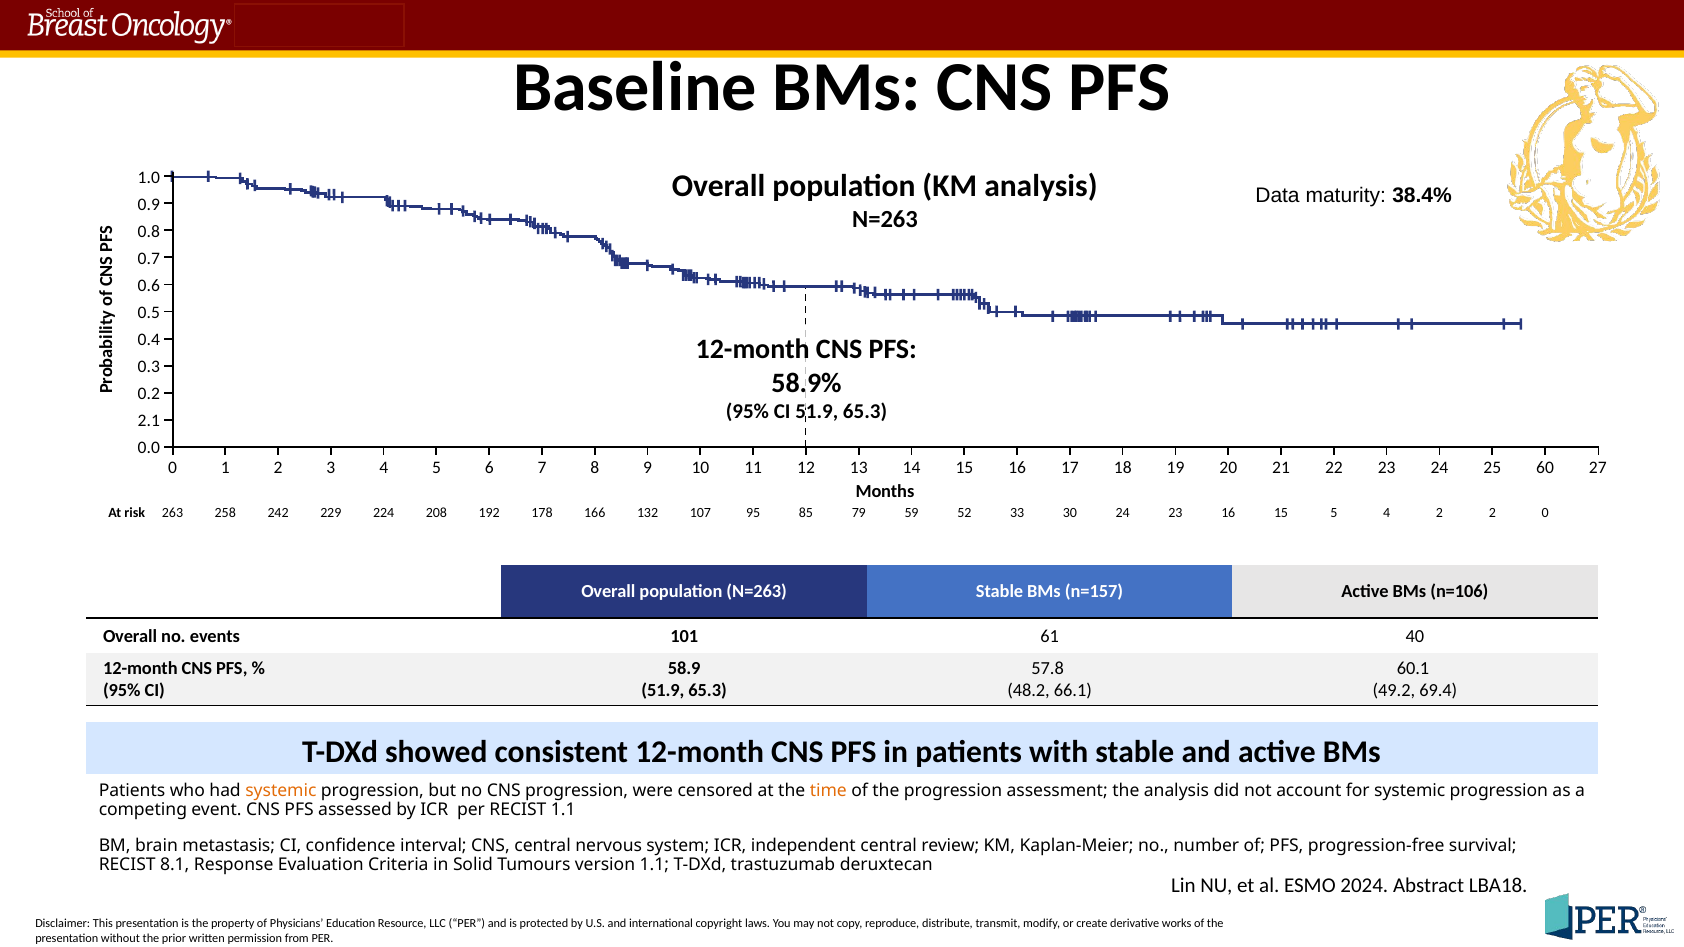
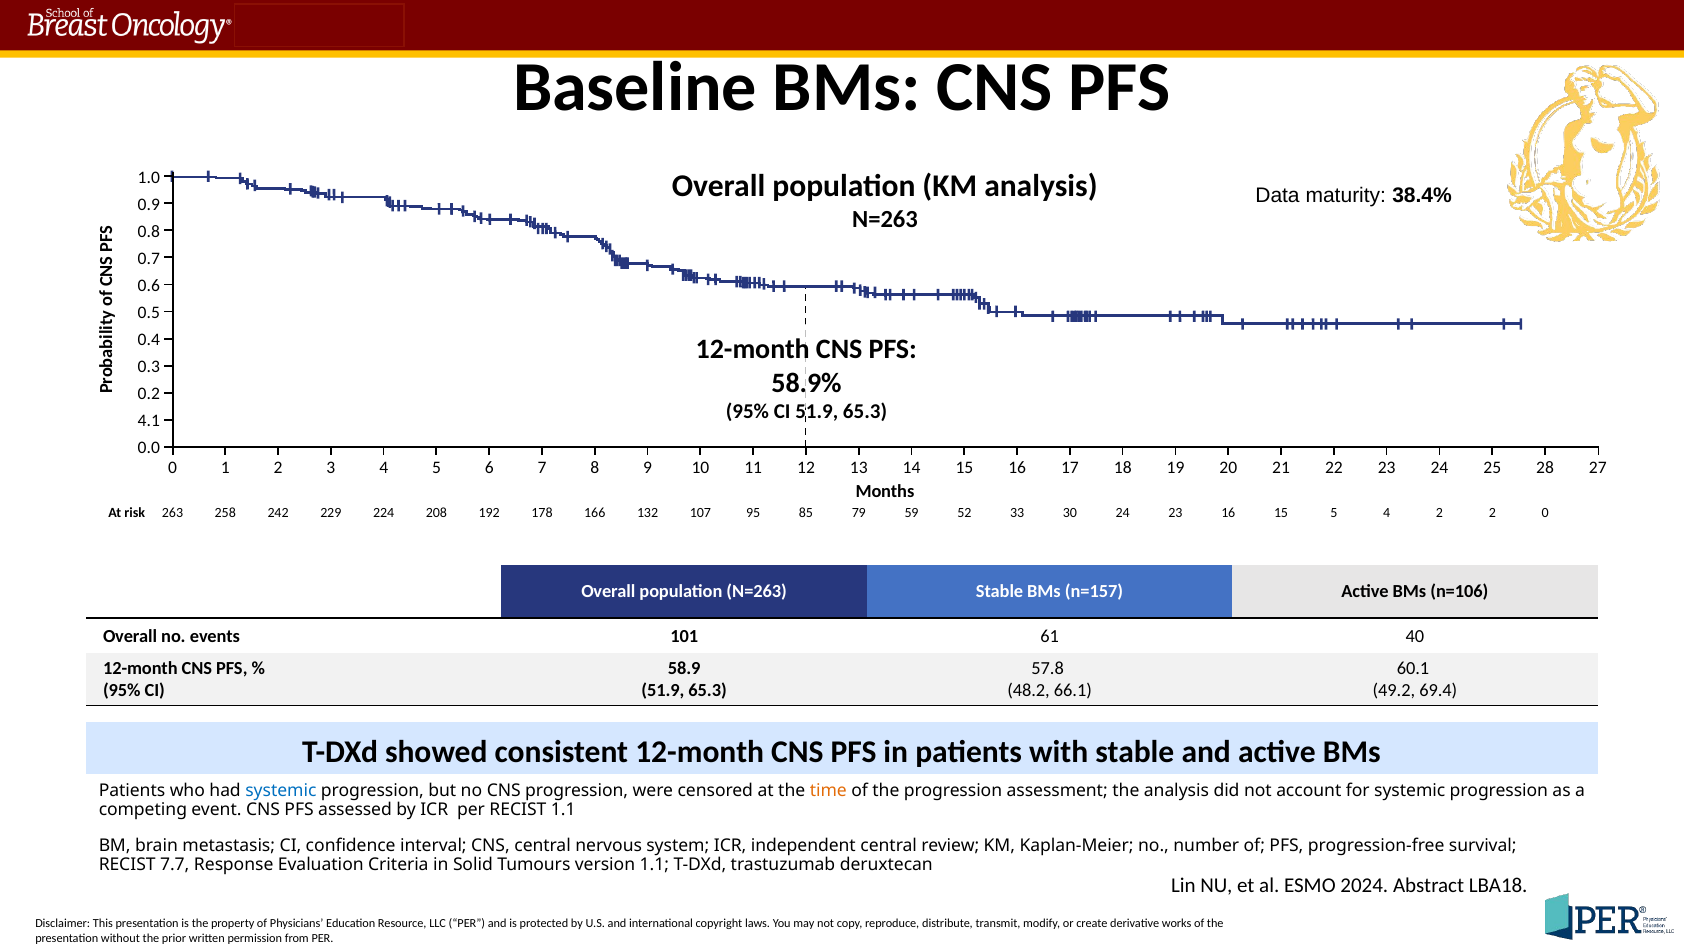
2.1: 2.1 -> 4.1 (149, 421)
60: 60 -> 28 (1545, 468)
systemic colour: orange -> blue (281, 791)
8.1: 8.1 -> 7.7 (175, 865)
